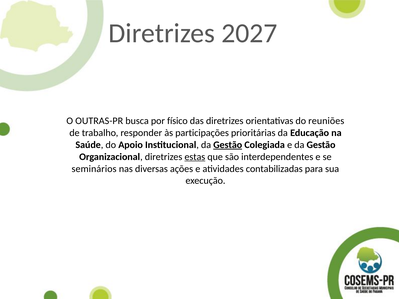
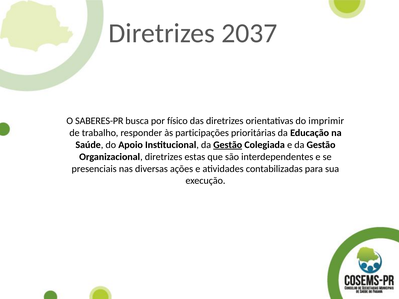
2027: 2027 -> 2037 (249, 33)
OUTRAS-PR: OUTRAS-PR -> SABERES-PR (99, 121)
reuniões: reuniões -> imprimir (326, 121)
estas underline: present -> none (195, 157)
seminários: seminários -> presenciais (94, 169)
